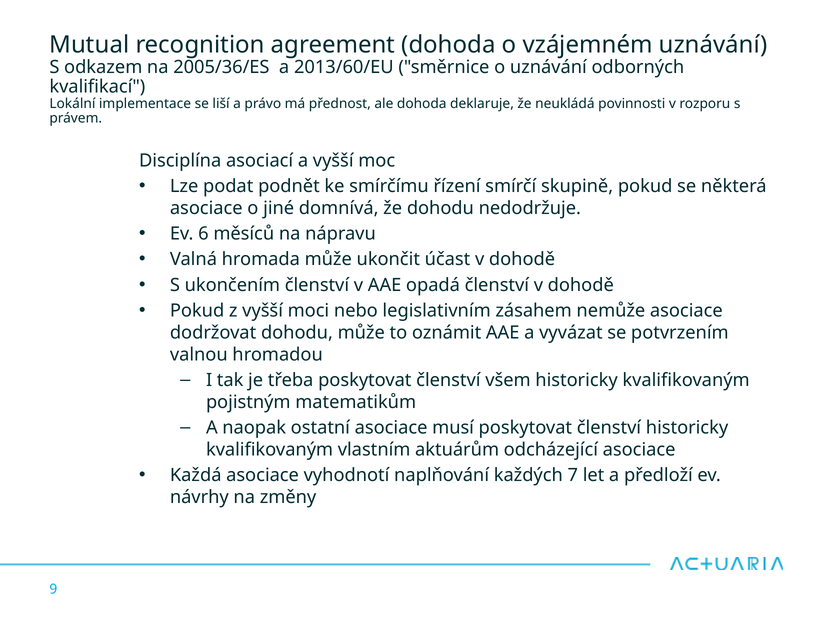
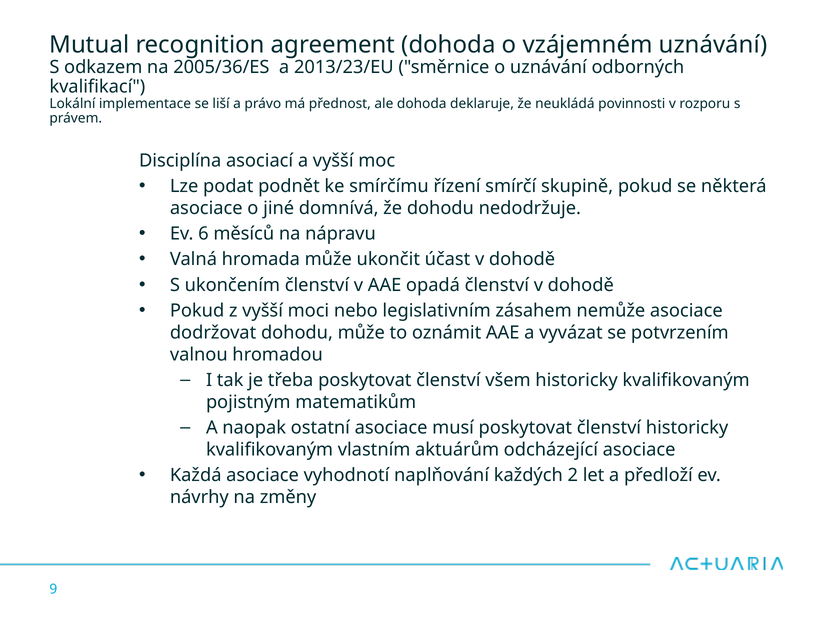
2013/60/EU: 2013/60/EU -> 2013/23/EU (344, 67)
7: 7 -> 2 (573, 475)
